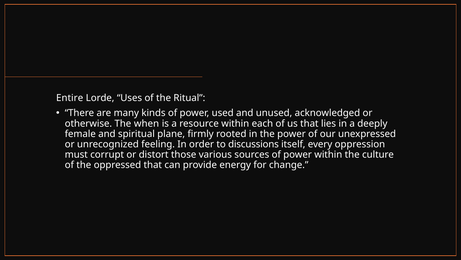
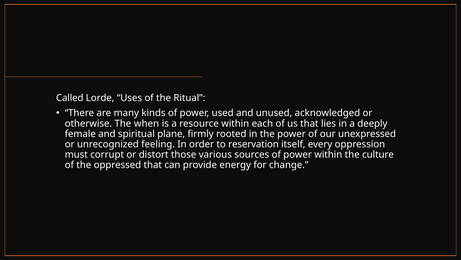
Entire: Entire -> Called (70, 98)
discussions: discussions -> reservation (254, 144)
